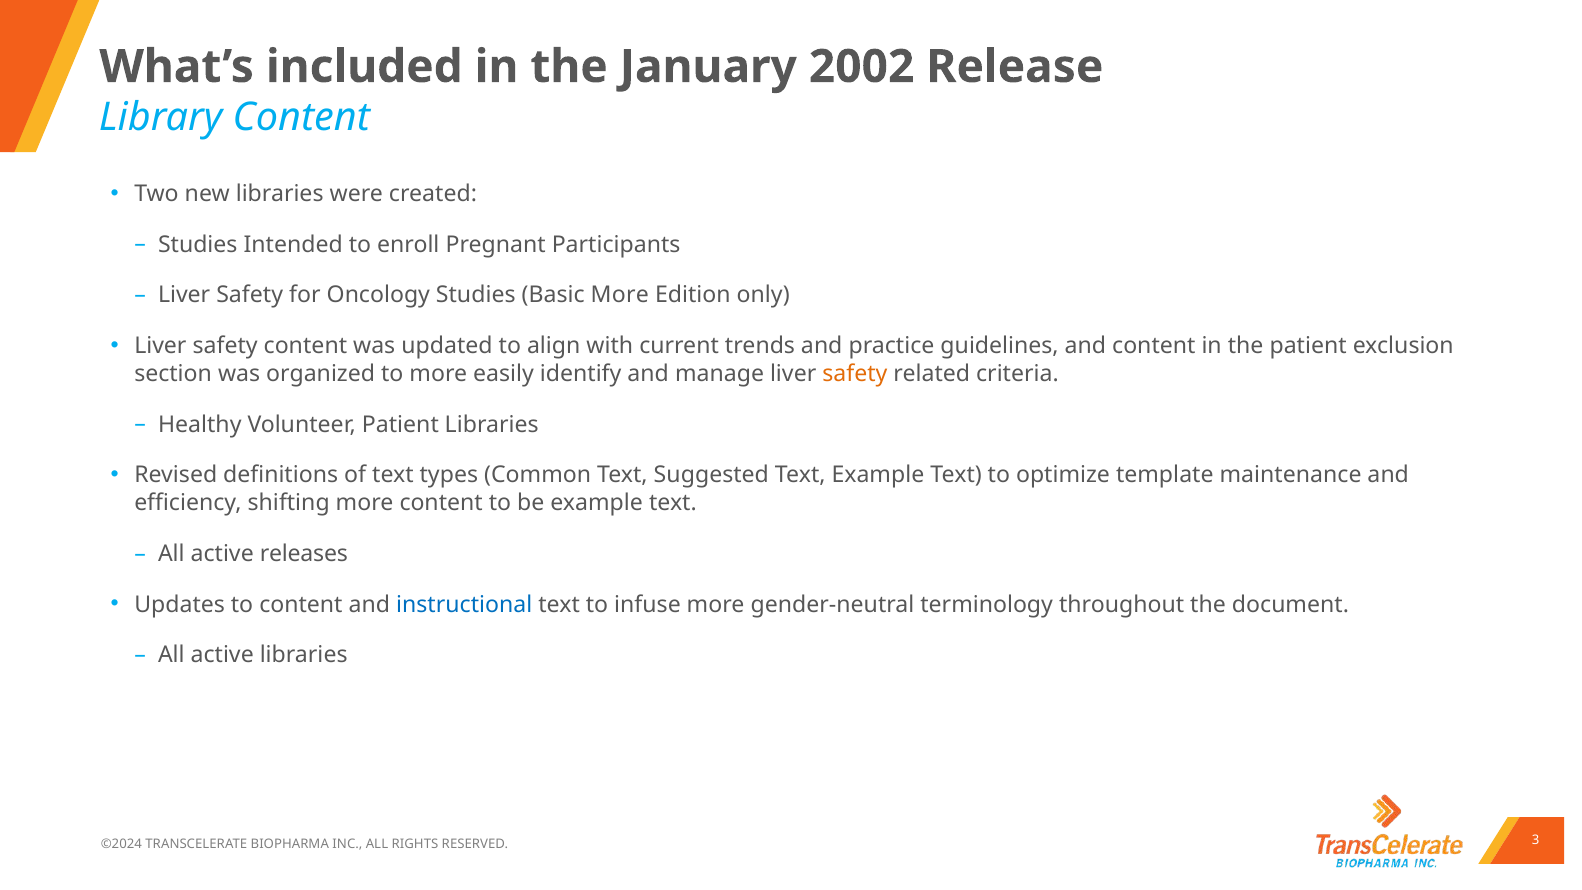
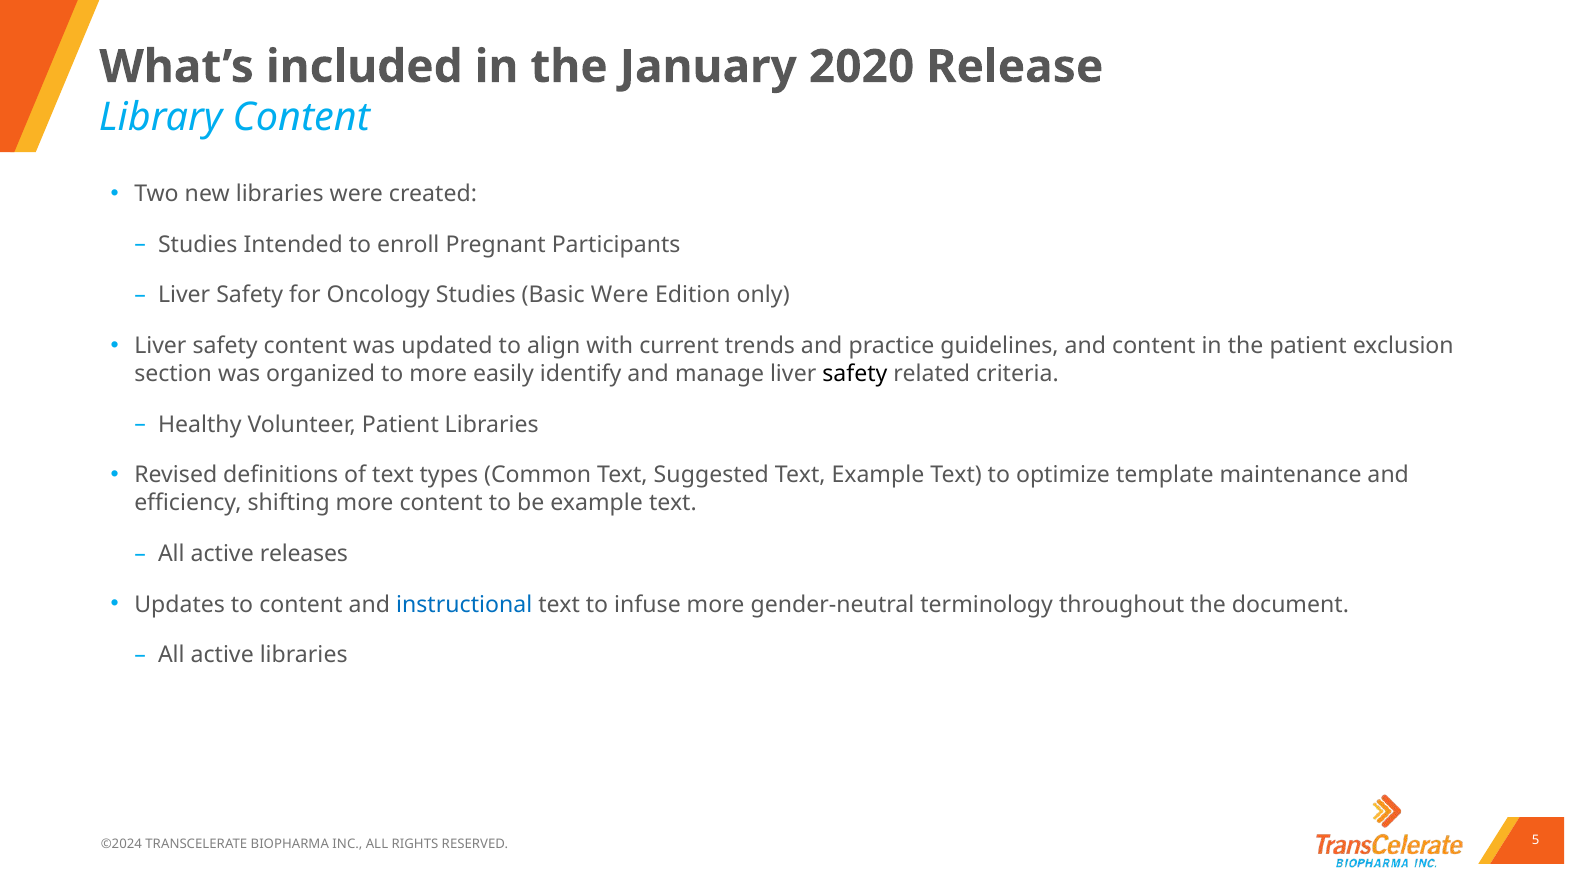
2002: 2002 -> 2020 (862, 67)
Basic More: More -> Were (620, 295)
safety colour: orange -> black (855, 374)
3: 3 -> 5 (1536, 840)
